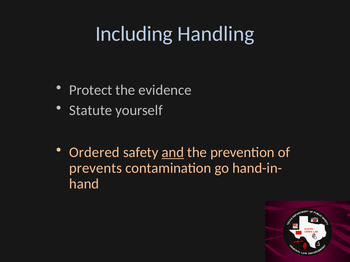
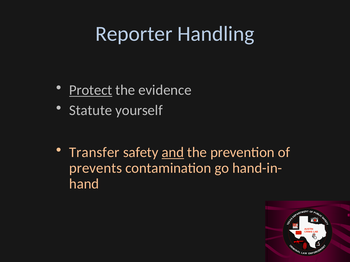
Including: Including -> Reporter (134, 34)
Protect underline: none -> present (91, 90)
Ordered: Ordered -> Transfer (94, 153)
